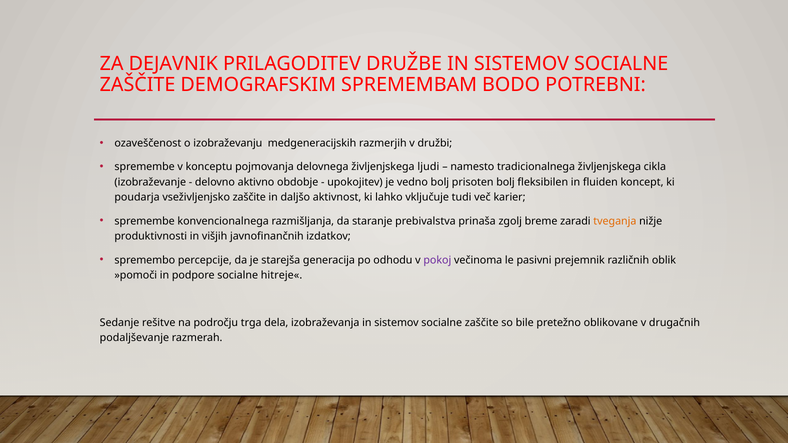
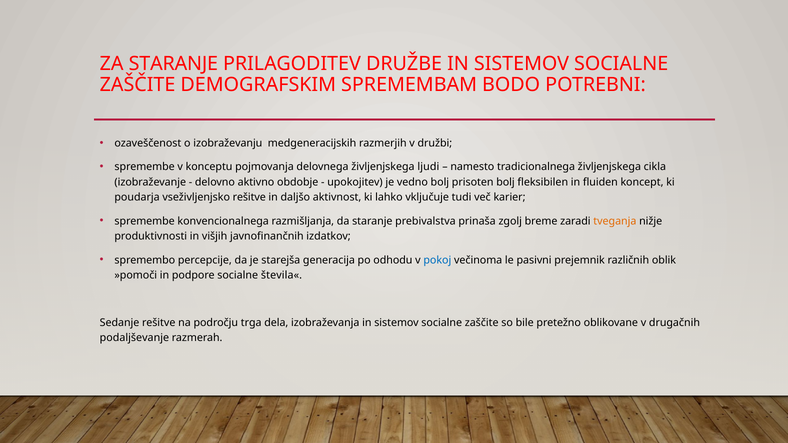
ZA DEJAVNIK: DEJAVNIK -> STARANJE (173, 64)
vseživljenjsko zaščite: zaščite -> rešitve (249, 198)
pokoj colour: purple -> blue (437, 260)
hitreje«: hitreje« -> števila« (282, 276)
